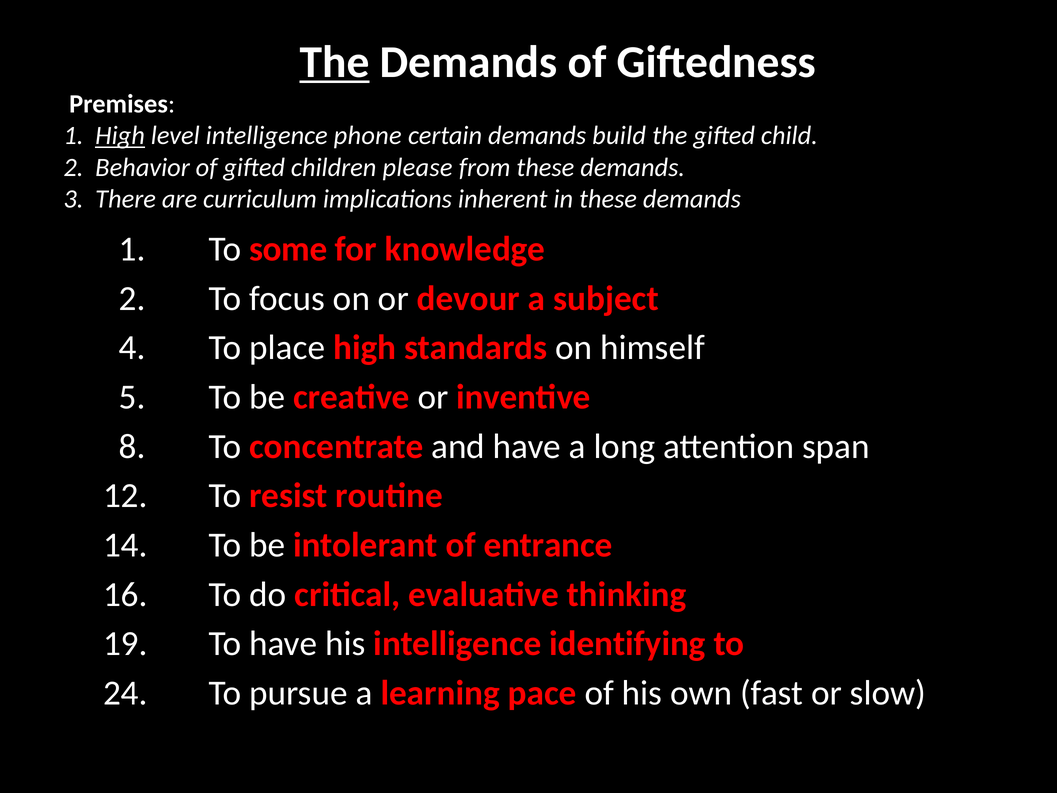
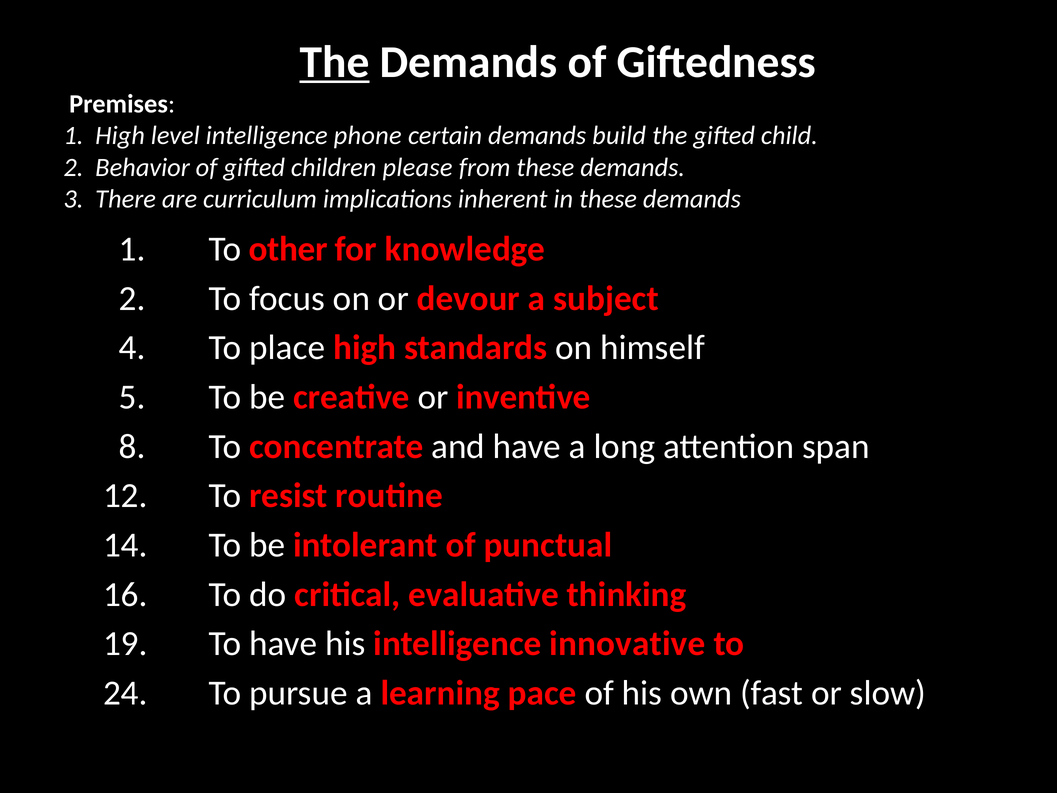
High underline: present -> none (120, 136)
some: some -> other (288, 249)
entrance: entrance -> punctual (548, 545)
identifying: identifying -> innovative (627, 644)
